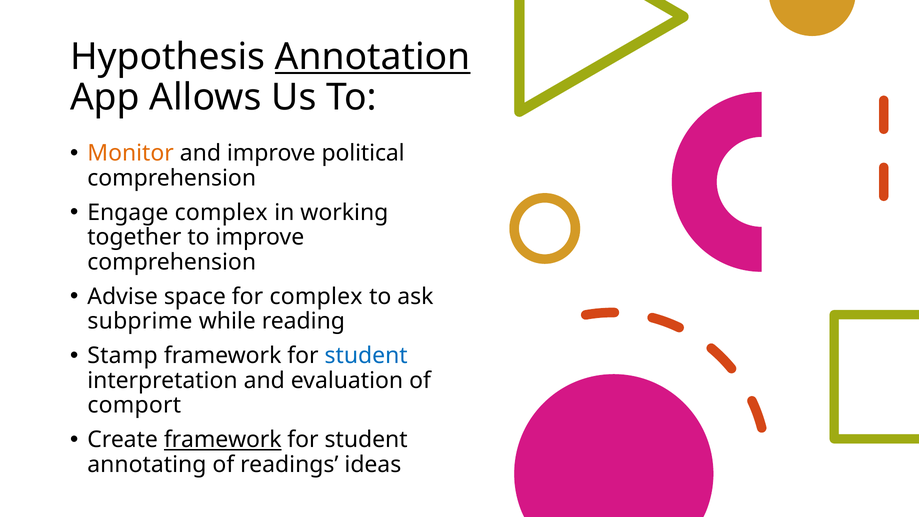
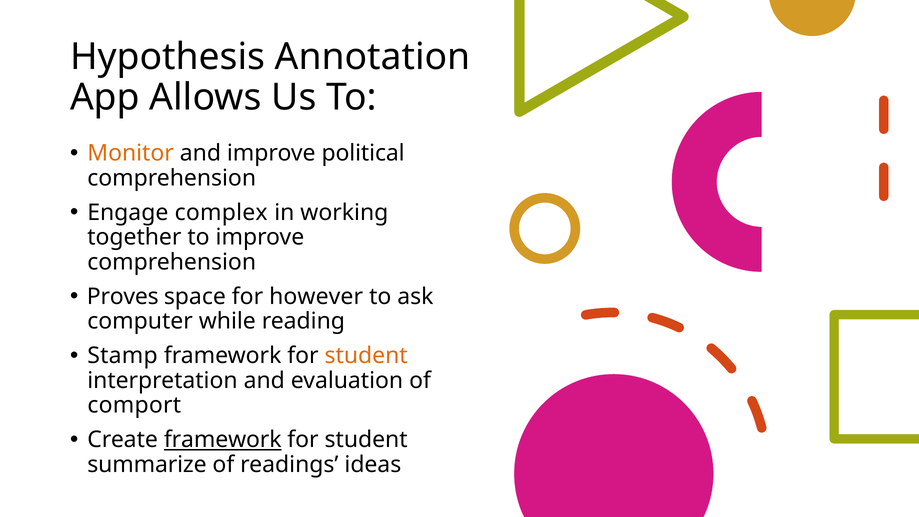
Annotation underline: present -> none (373, 57)
Advise: Advise -> Proves (123, 296)
for complex: complex -> however (316, 296)
subprime: subprime -> computer (140, 321)
student colour: blue -> orange (366, 356)
annotating: annotating -> summarize (147, 464)
